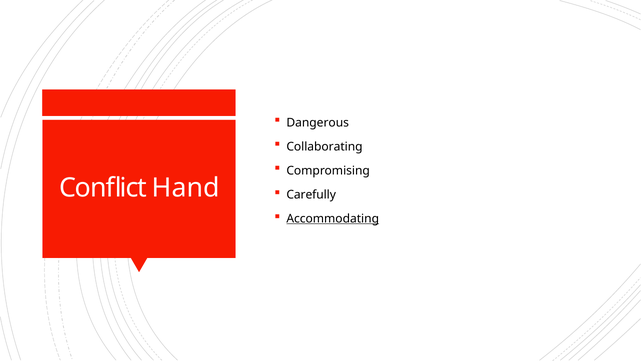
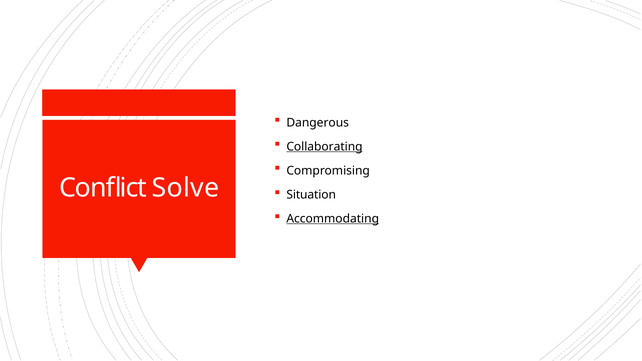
Collaborating underline: none -> present (324, 147)
Hand: Hand -> Solve (186, 188)
Carefully: Carefully -> Situation (311, 195)
